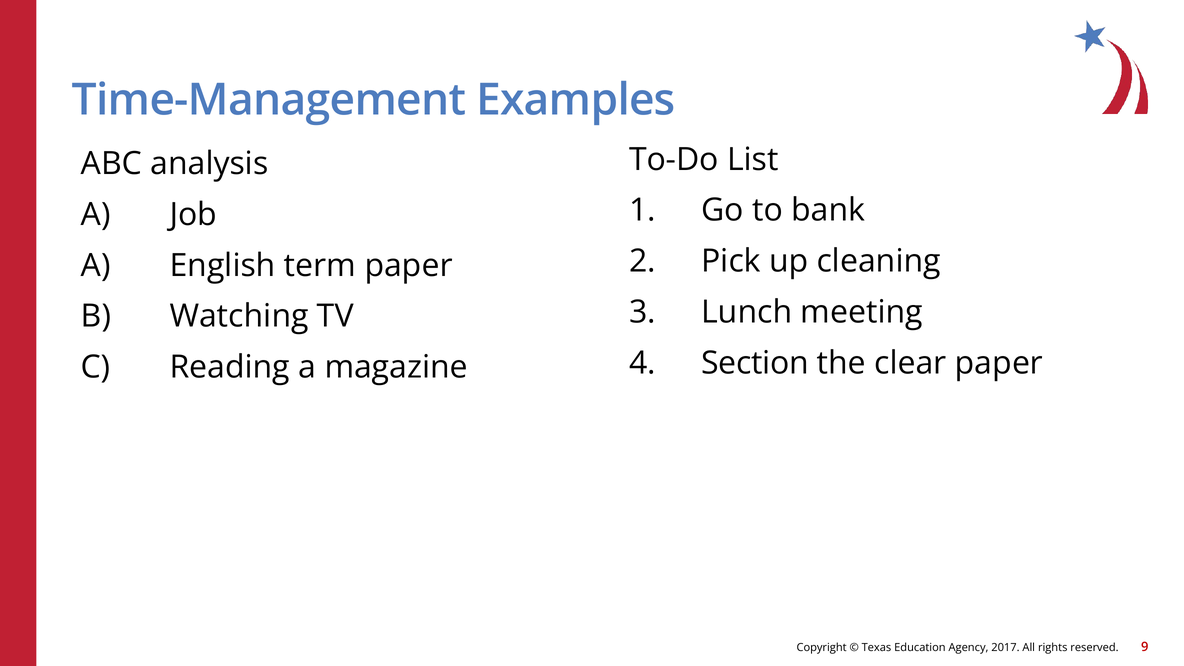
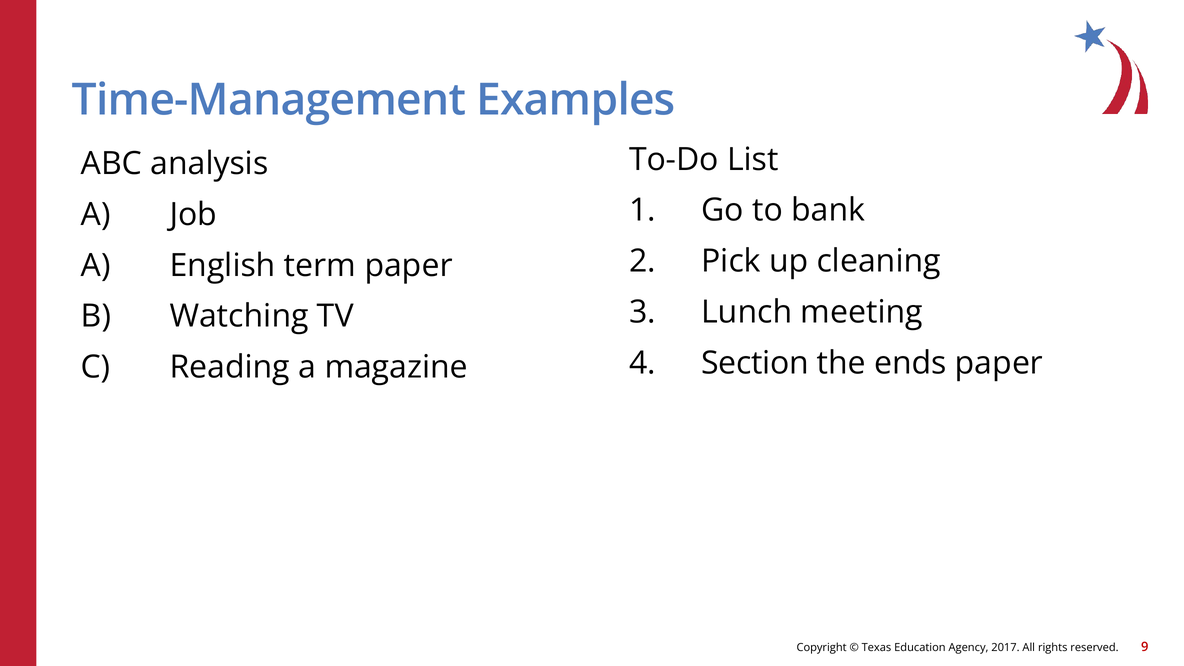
clear: clear -> ends (910, 363)
